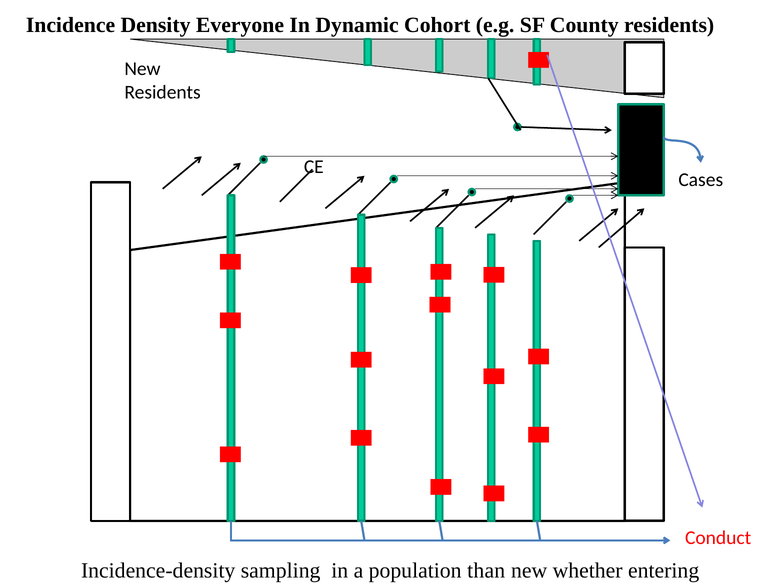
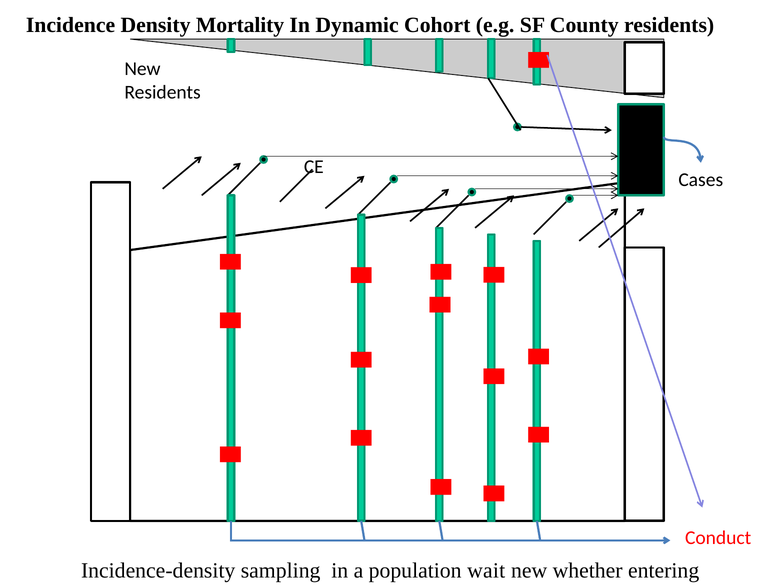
Everyone: Everyone -> Mortality (240, 25)
than: than -> wait (486, 570)
